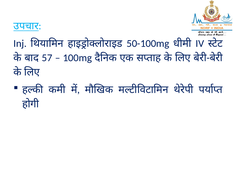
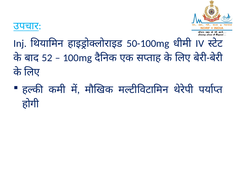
57: 57 -> 52 (47, 58)
